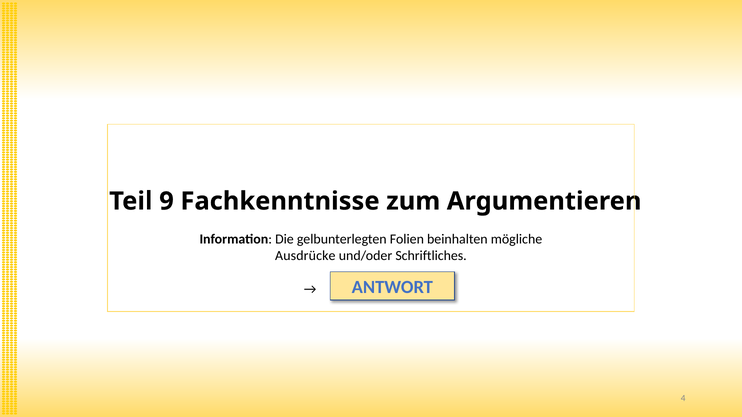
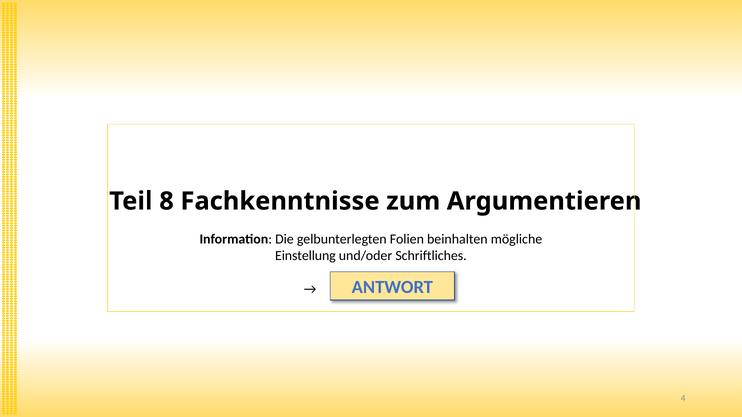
9: 9 -> 8 (167, 201)
Ausdrücke: Ausdrücke -> Einstellung (305, 256)
